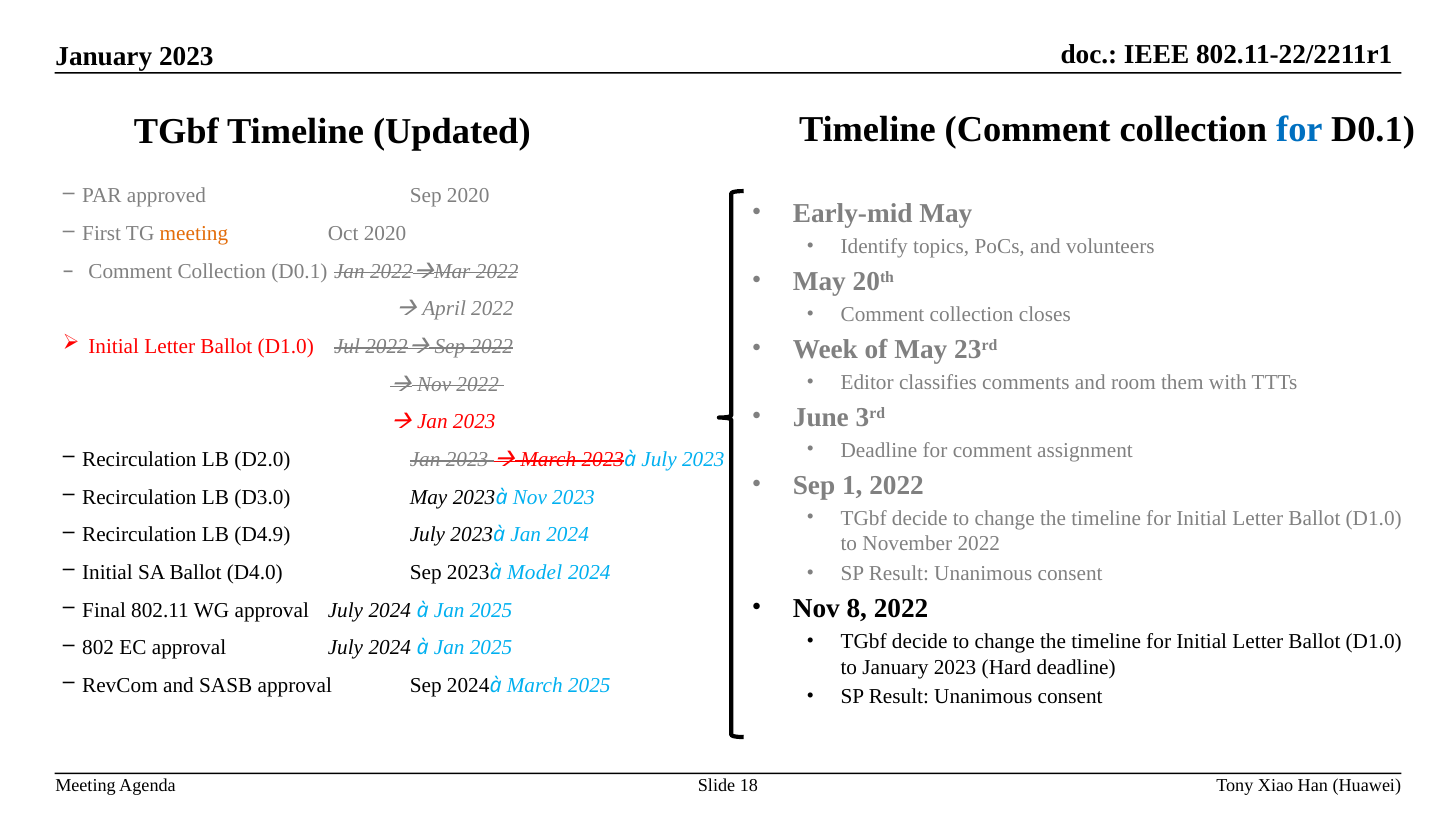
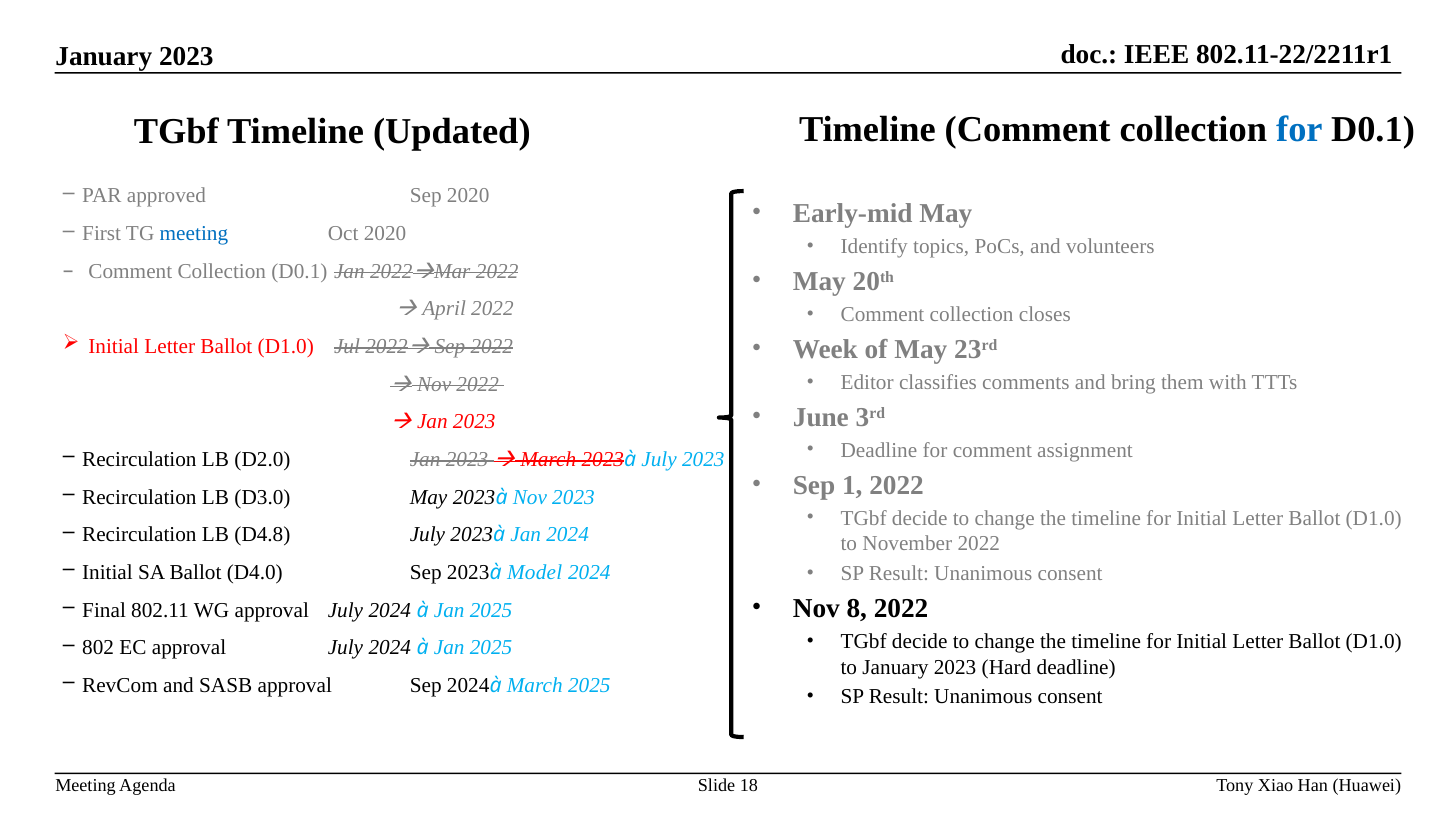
meeting colour: orange -> blue (194, 233)
room: room -> bring (1133, 382)
D4.9: D4.9 -> D4.8 (262, 535)
